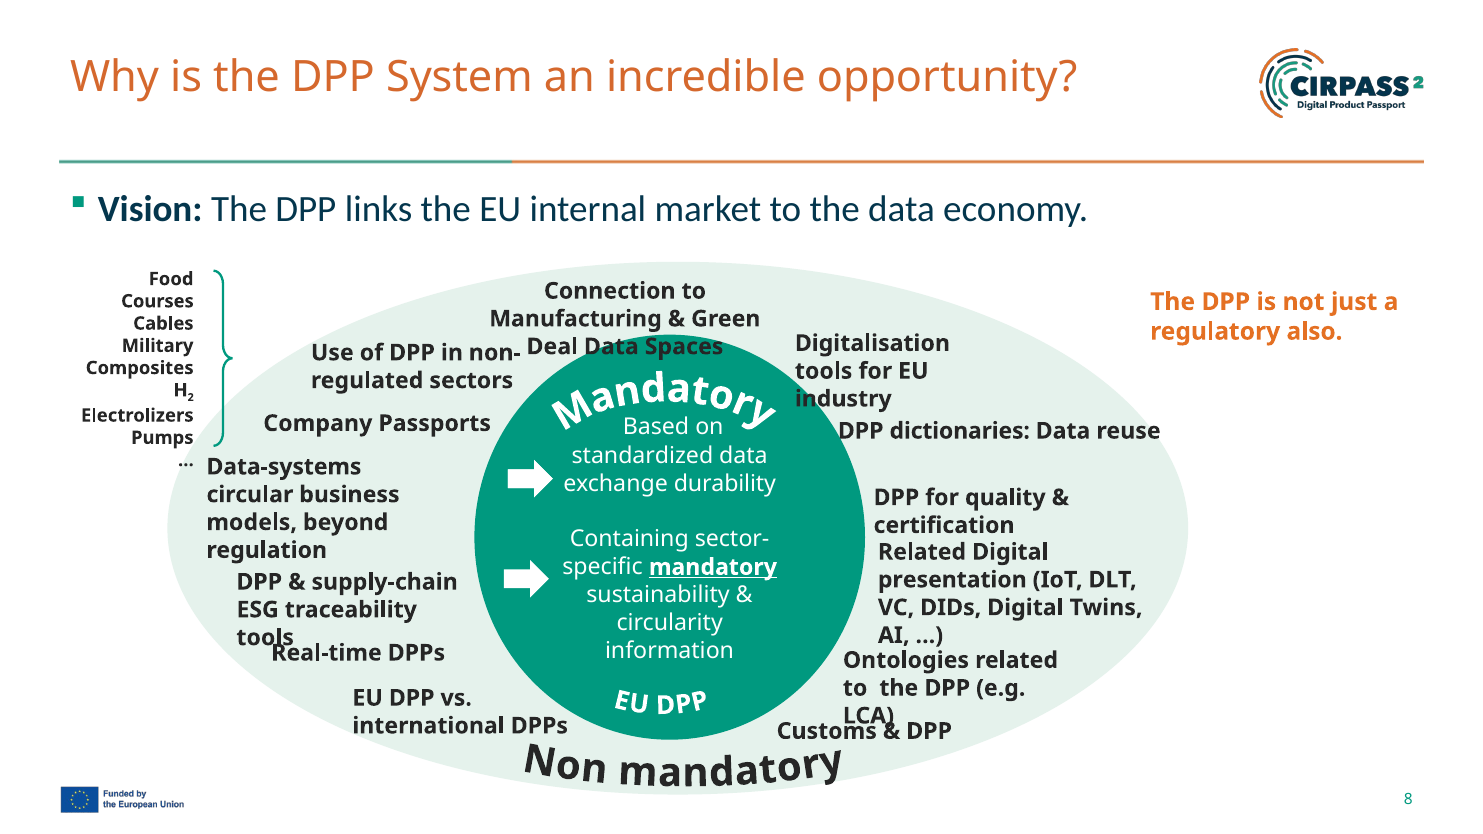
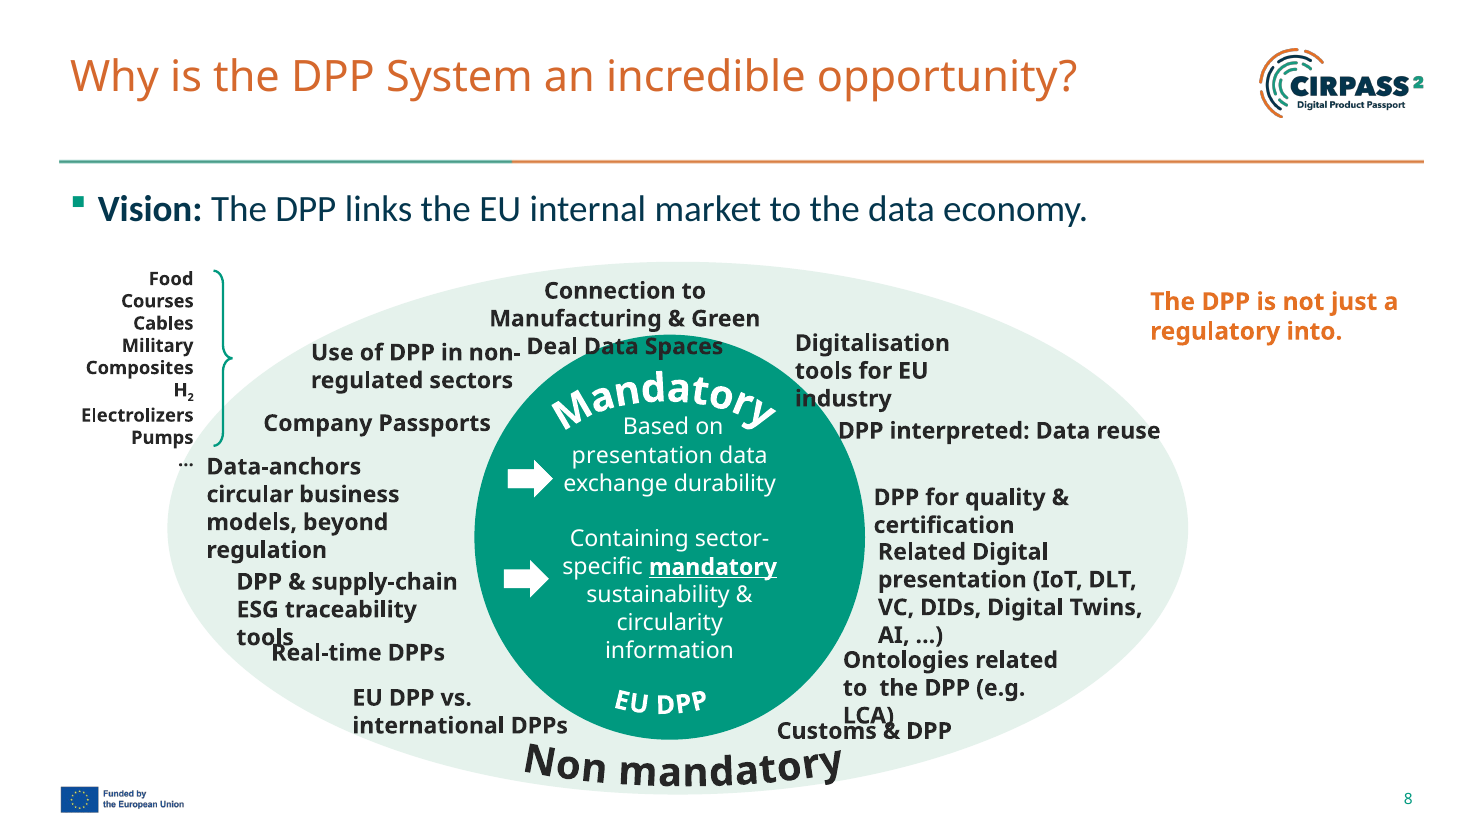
also: also -> into (1314, 332)
dictionaries: dictionaries -> interpreted (960, 431)
standardized: standardized -> presentation (642, 456)
Data-systems: Data-systems -> Data-anchors (284, 467)
